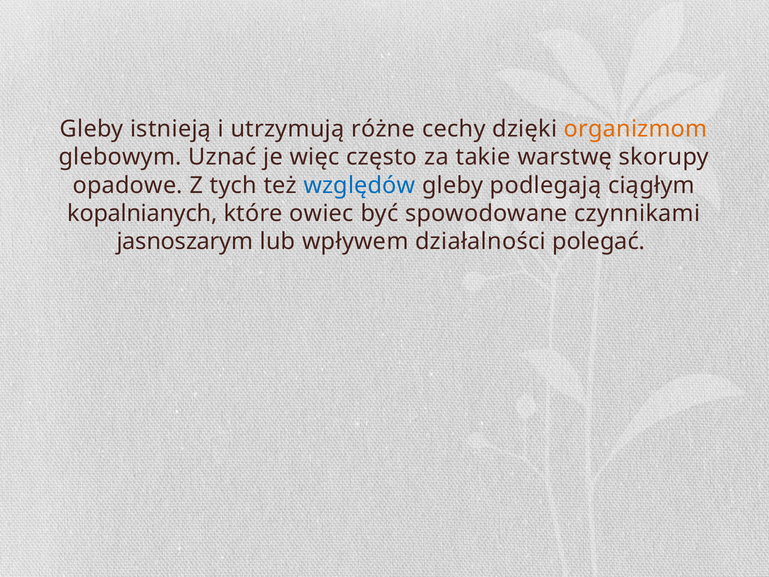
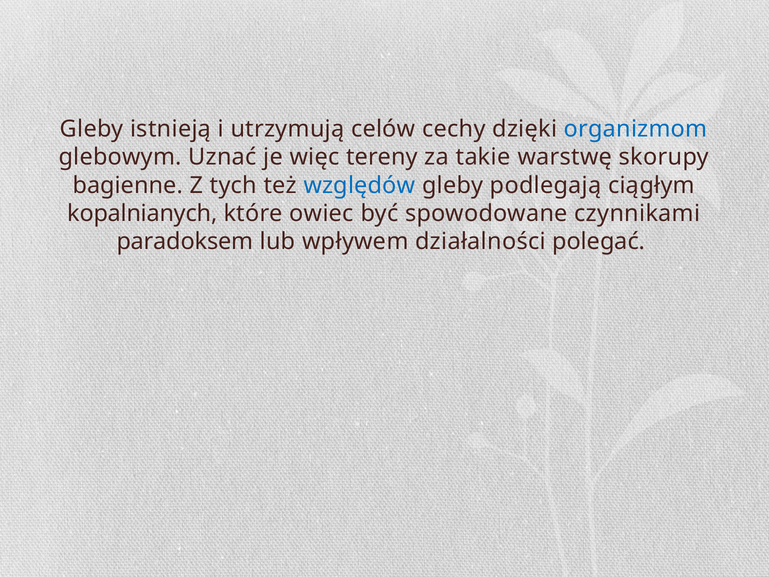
różne: różne -> celów (383, 129)
organizmom colour: orange -> blue (636, 129)
często: często -> tereny (382, 157)
opadowe: opadowe -> bagienne (128, 185)
jasnoszarym: jasnoszarym -> paradoksem (185, 242)
